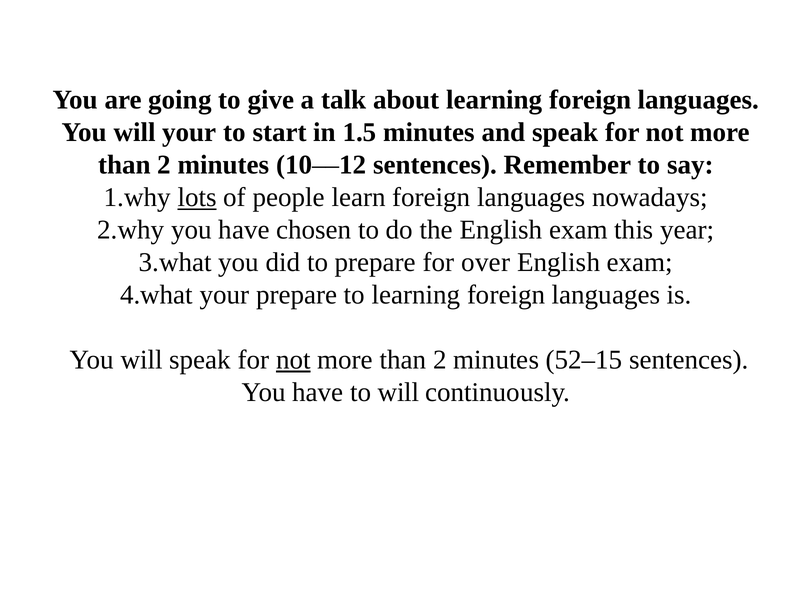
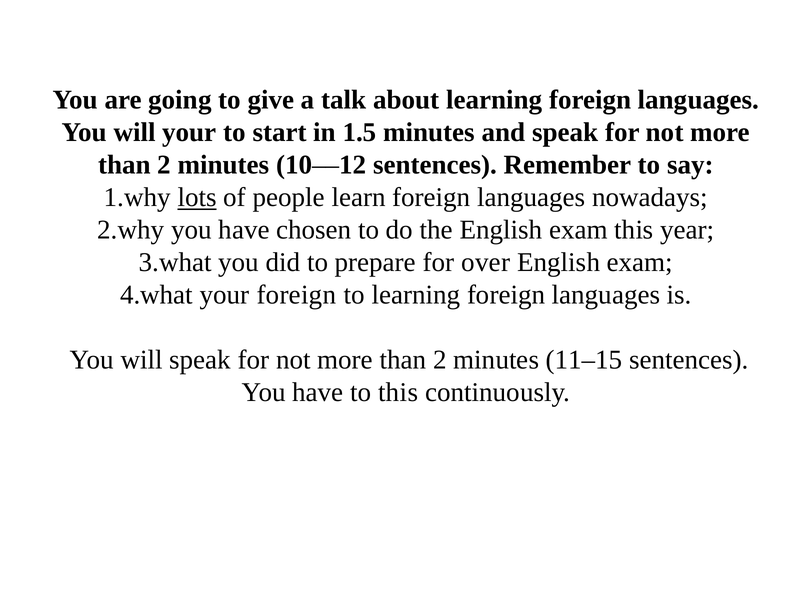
your prepare: prepare -> foreign (296, 295)
not underline: present -> none (293, 360)
52–15: 52–15 -> 11–15 (584, 360)
to will: will -> this (398, 392)
